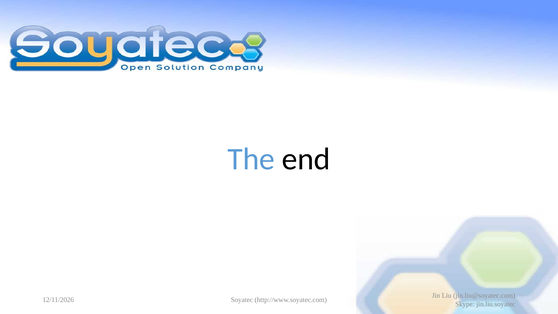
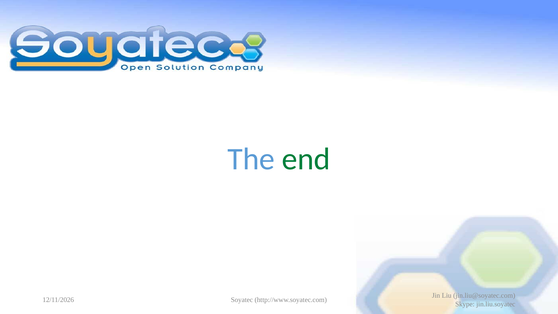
end colour: black -> green (306, 159)
